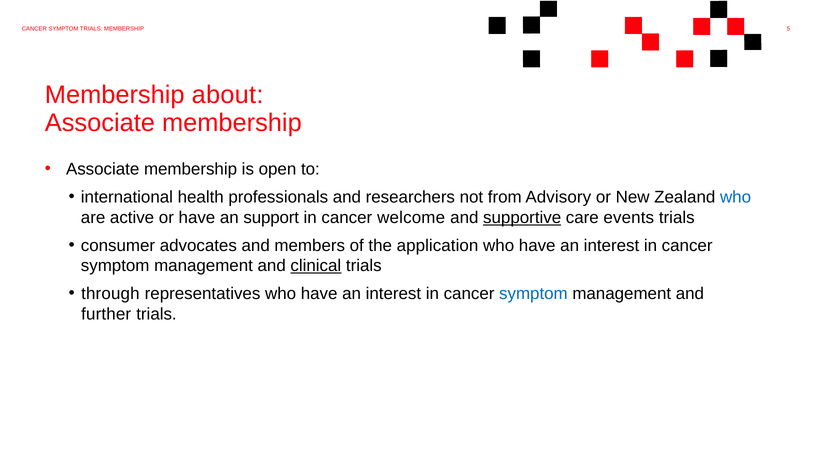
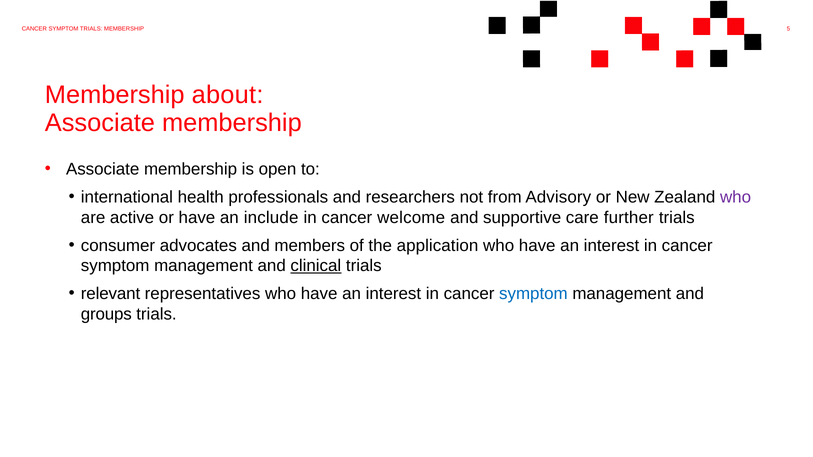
who colour: blue -> purple (736, 197)
support: support -> include (271, 218)
supportive underline: present -> none (522, 218)
events: events -> further (629, 218)
through: through -> relevant (111, 294)
further: further -> groups (106, 314)
